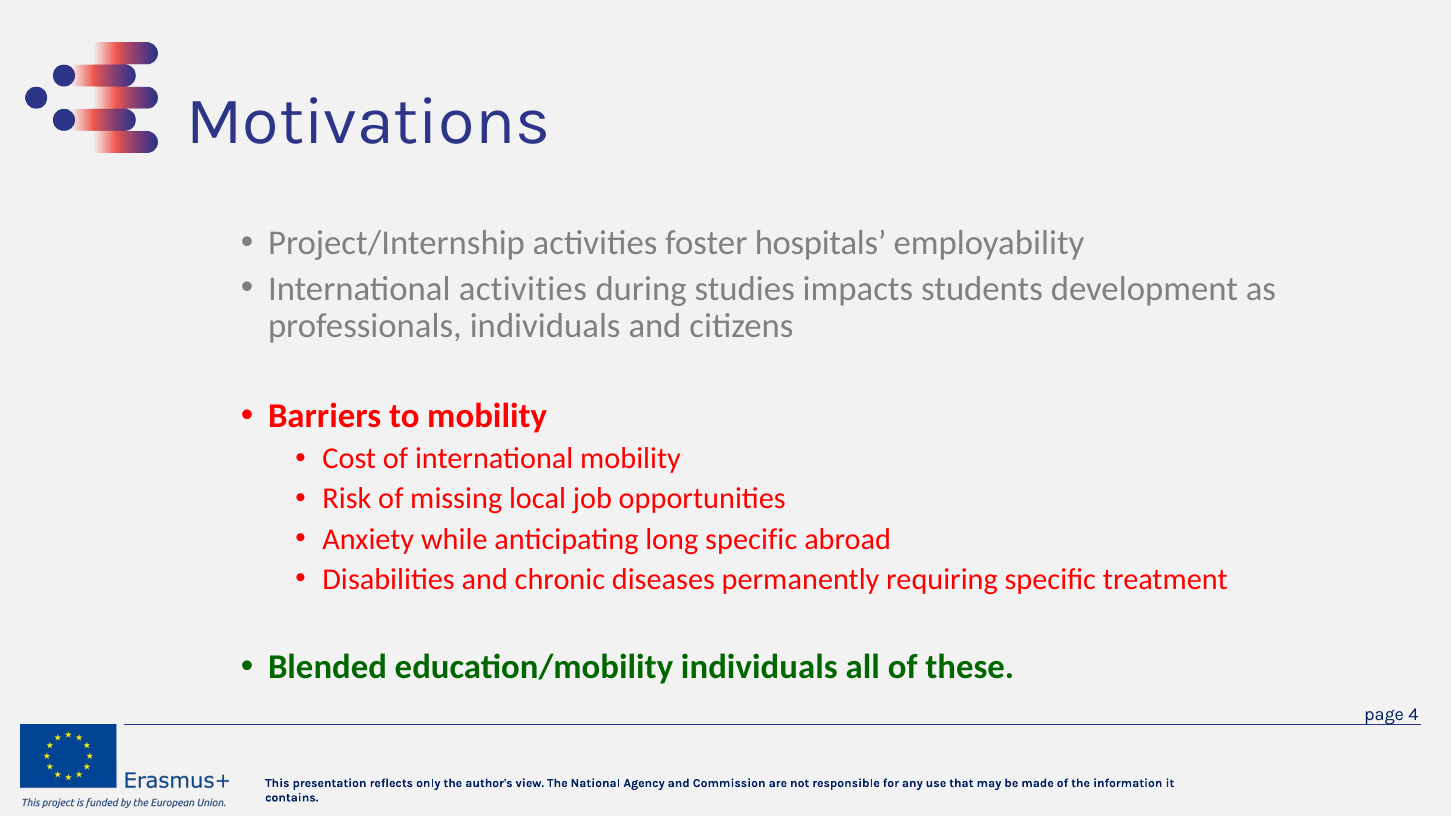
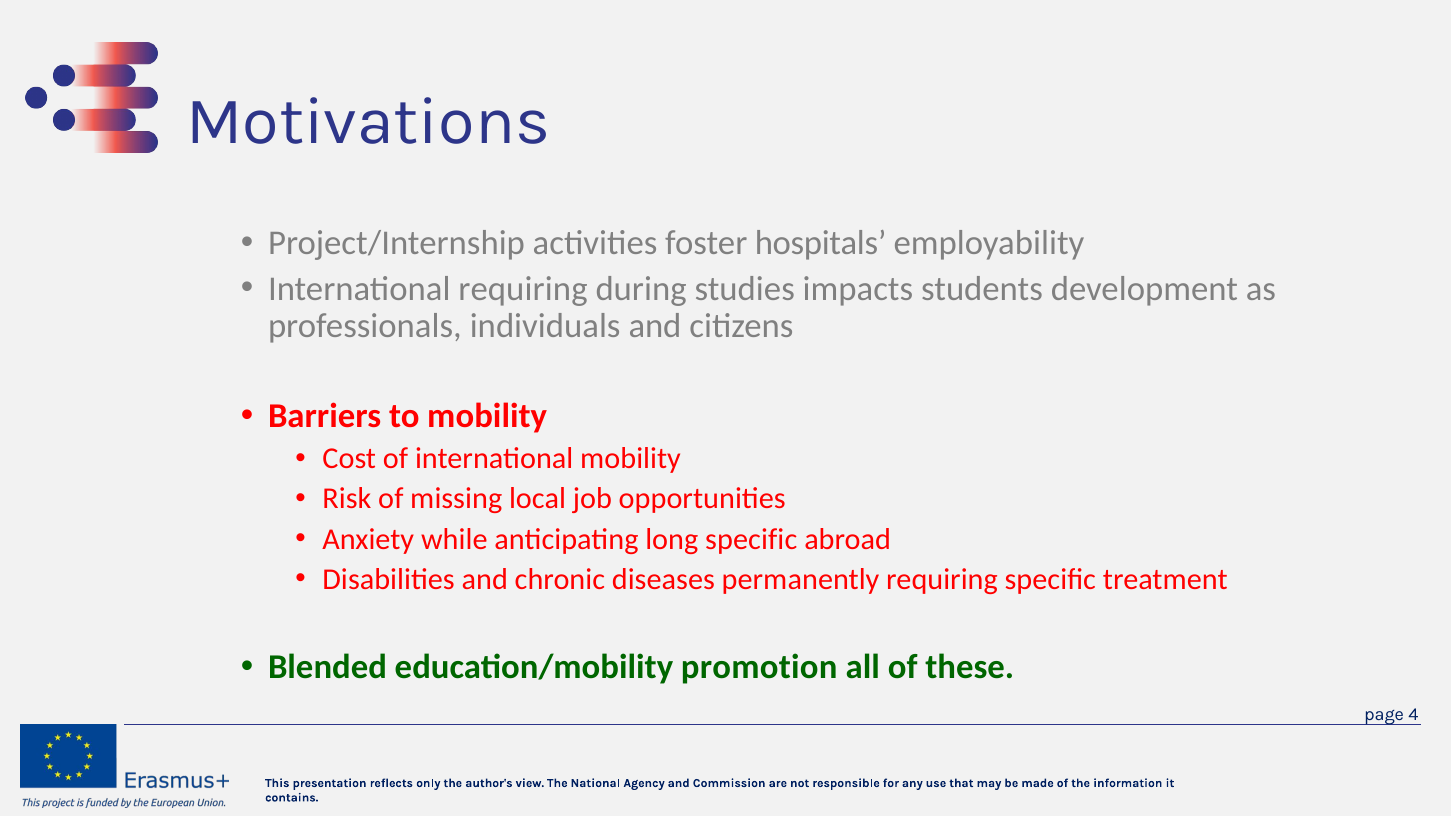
International activities: activities -> requiring (523, 289)
education/mobility individuals: individuals -> promotion (759, 667)
